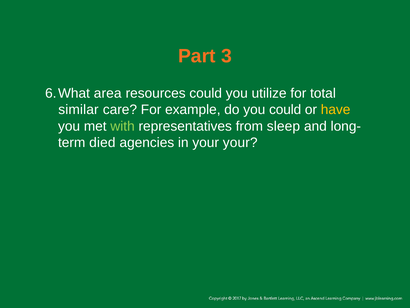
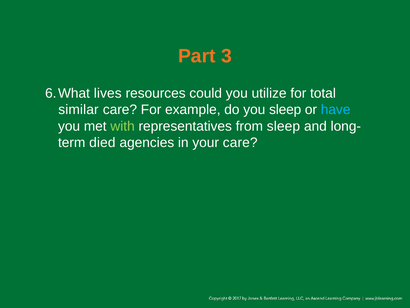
area: area -> lives (108, 93)
you could: could -> sleep (285, 110)
have colour: yellow -> light blue (336, 110)
your your: your -> care (240, 142)
